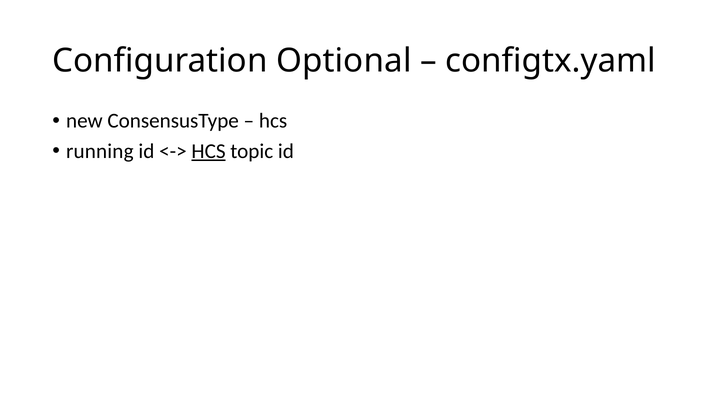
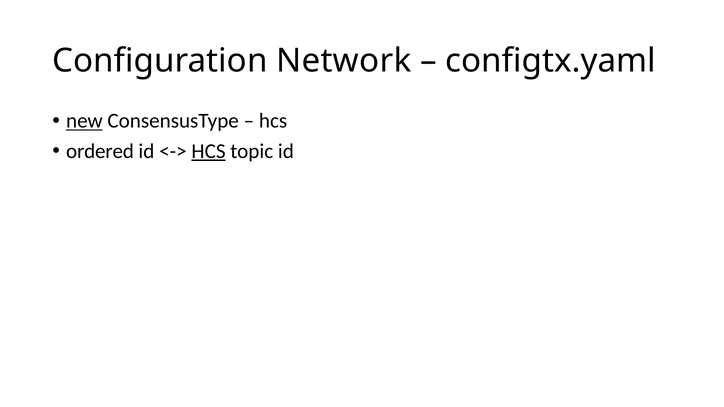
Optional: Optional -> Network (344, 61)
new underline: none -> present (84, 121)
running: running -> ordered (100, 151)
